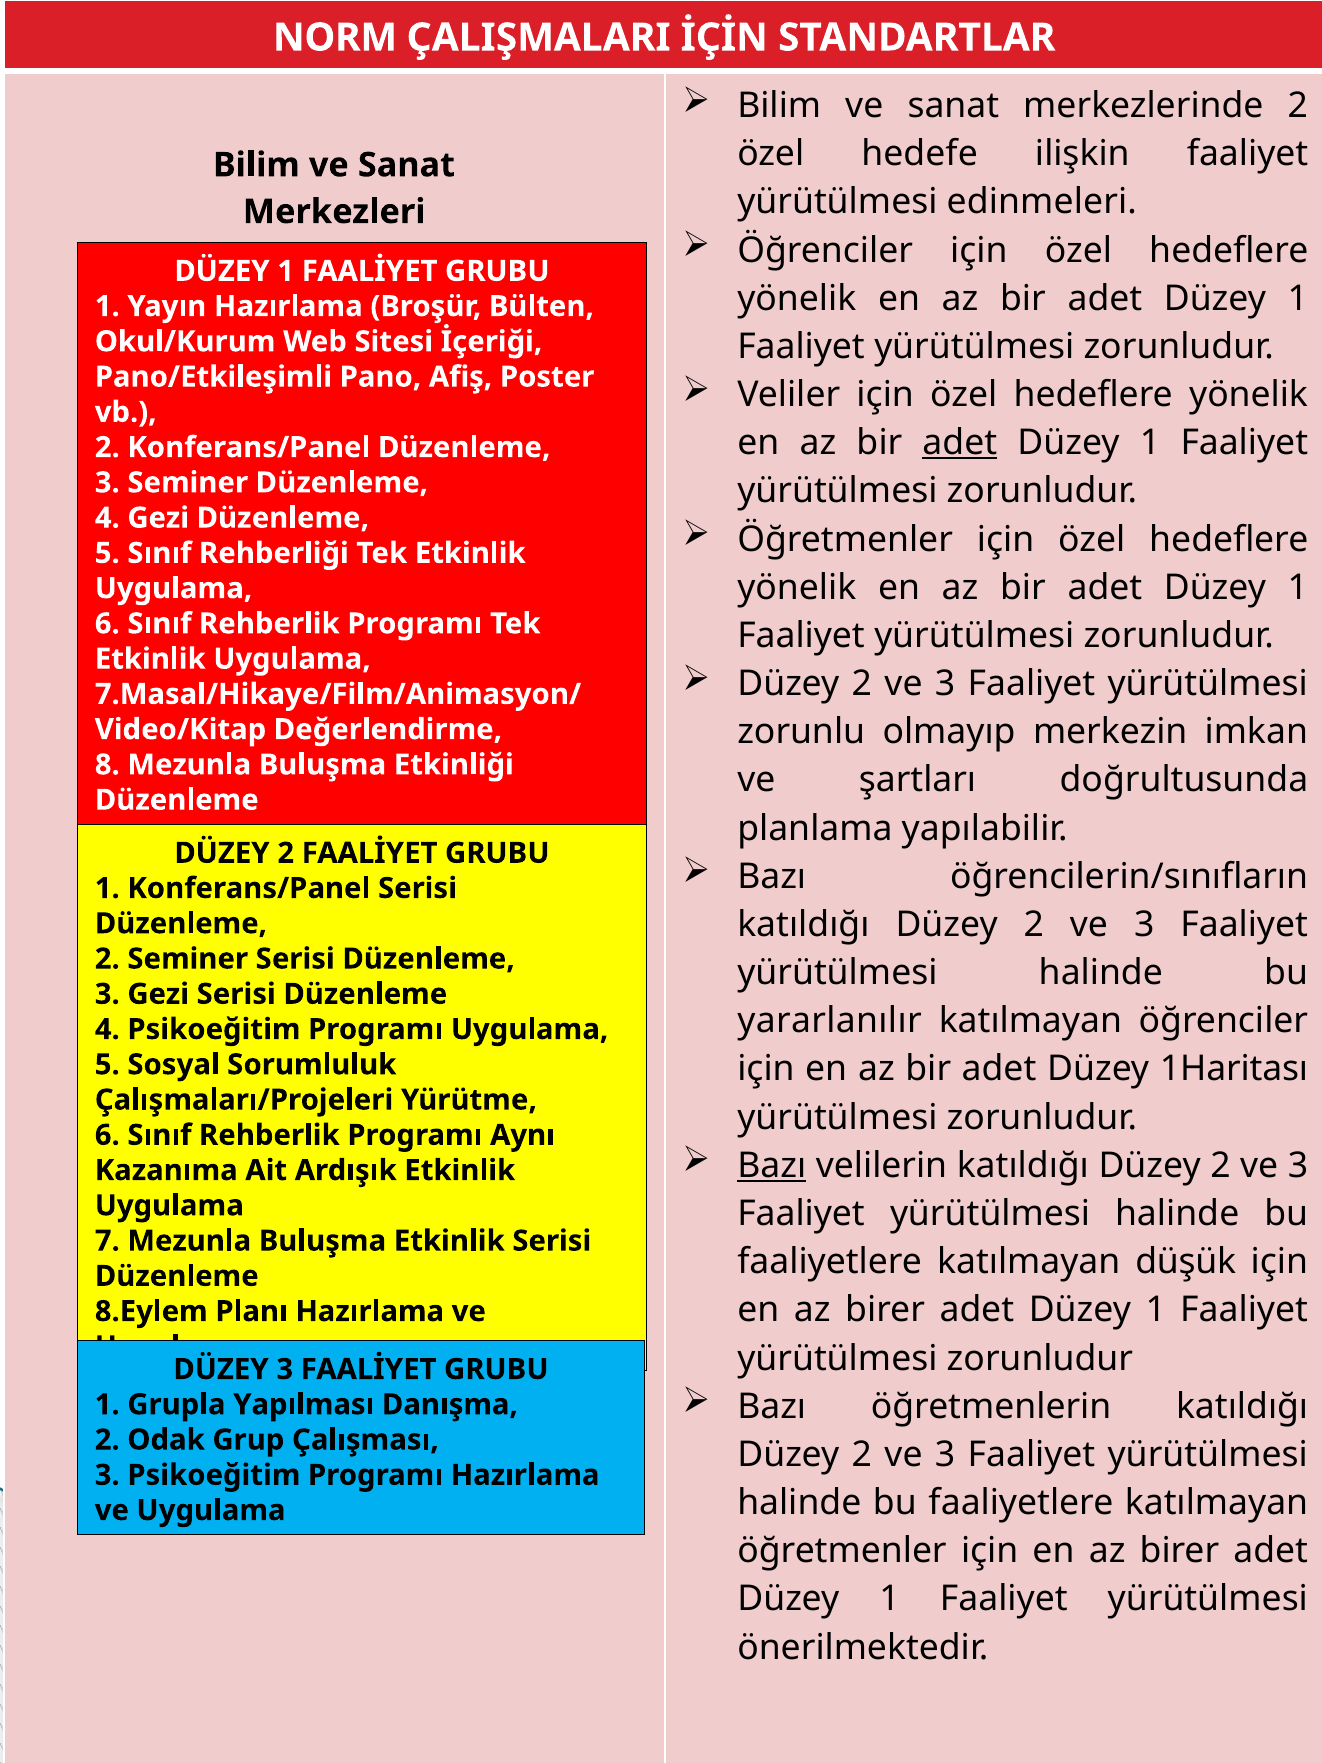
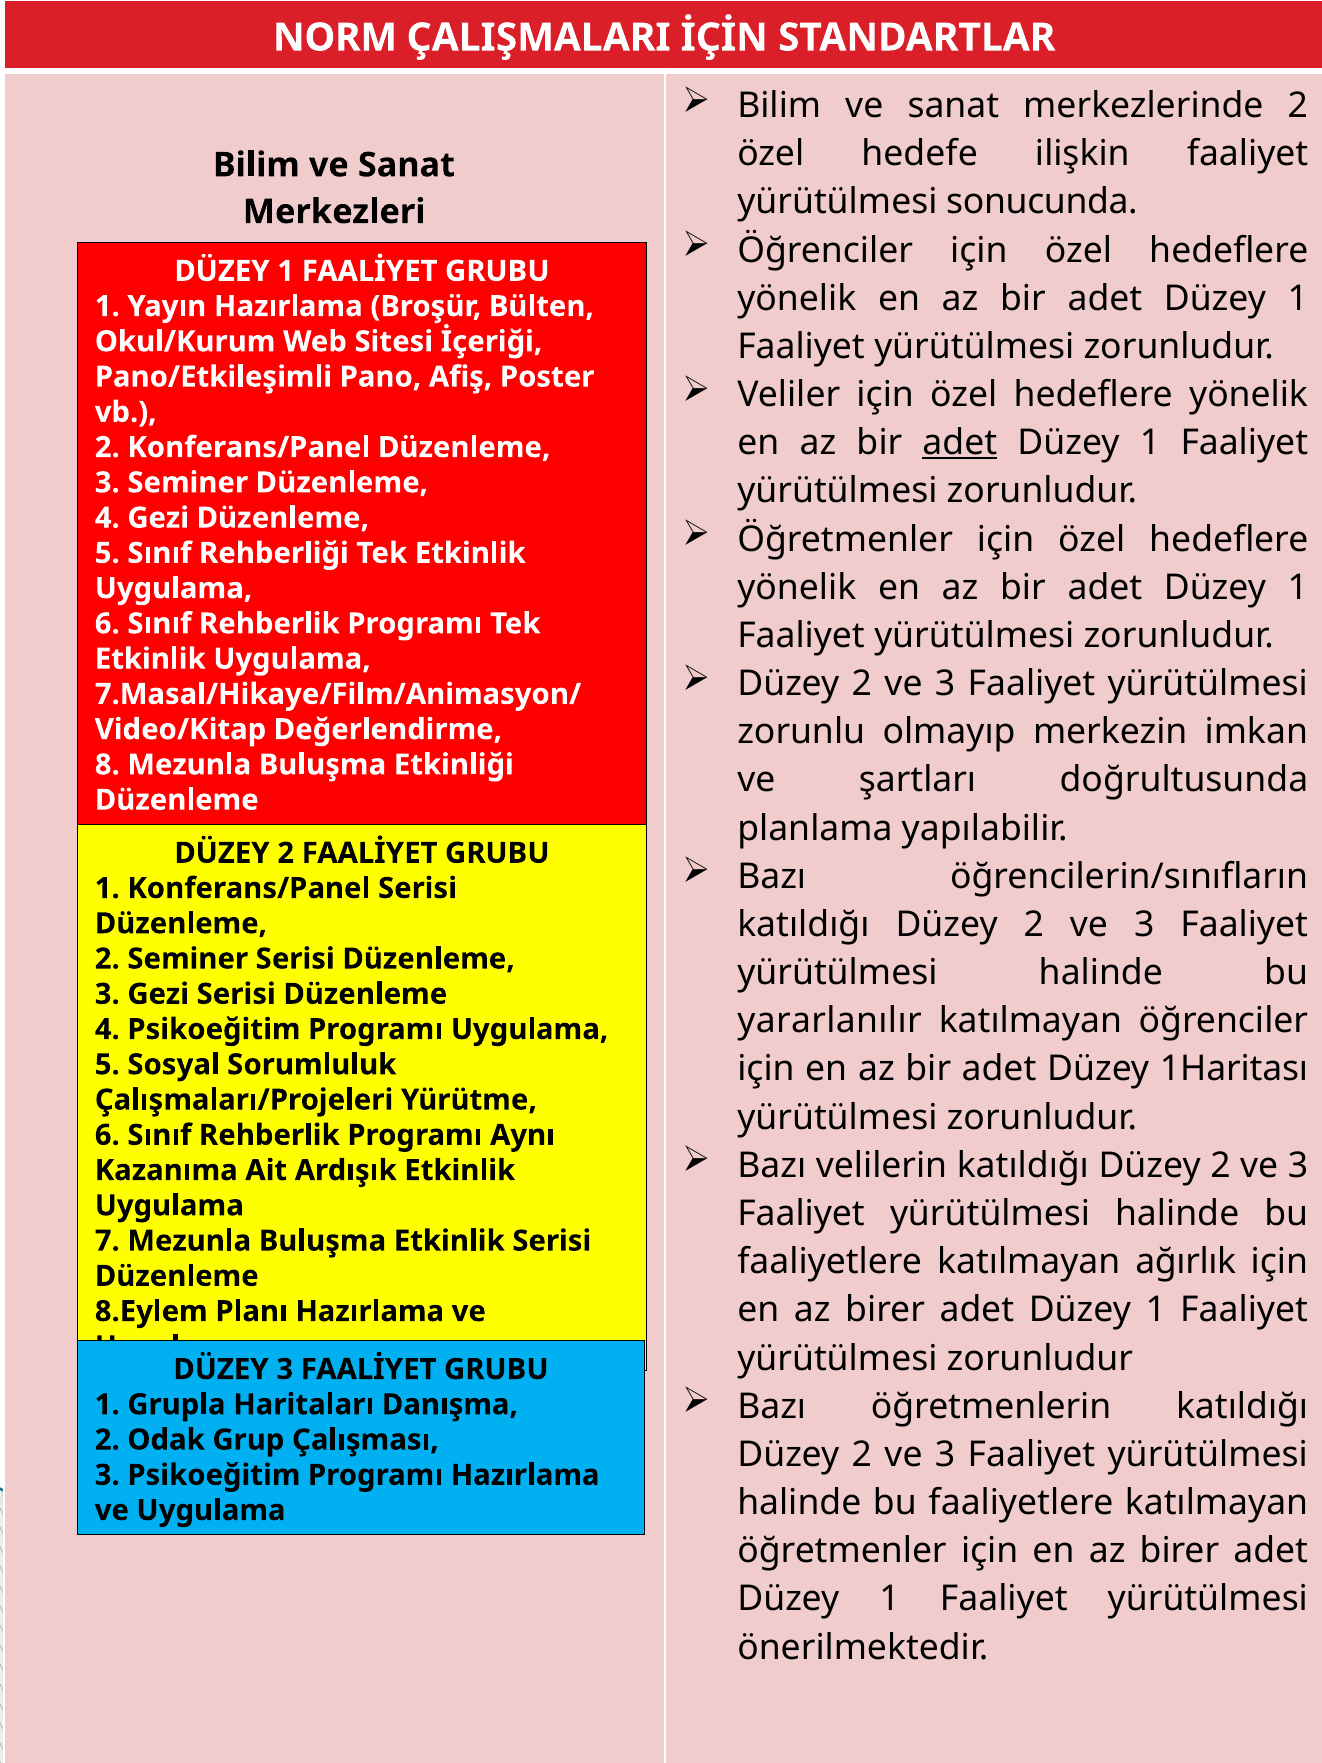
edinmeleri: edinmeleri -> sonucunda (1042, 202)
Bazı underline: present -> none (772, 1165)
düşük: düşük -> ağırlık (1186, 1262)
Yapılması: Yapılması -> Haritaları (304, 1404)
